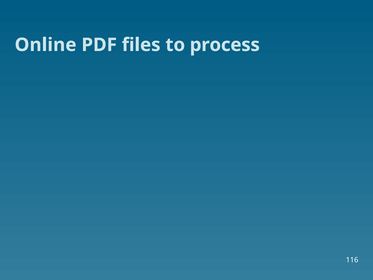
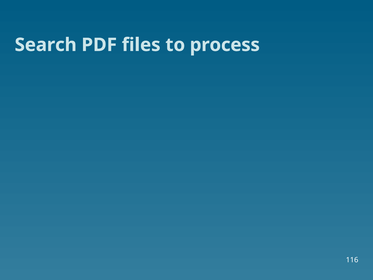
Online: Online -> Search (46, 45)
